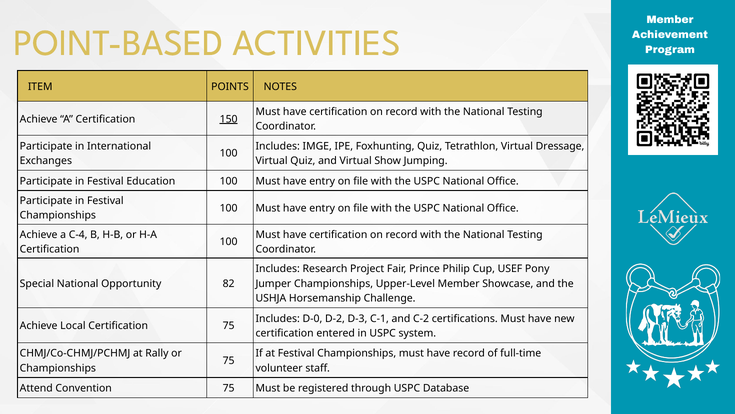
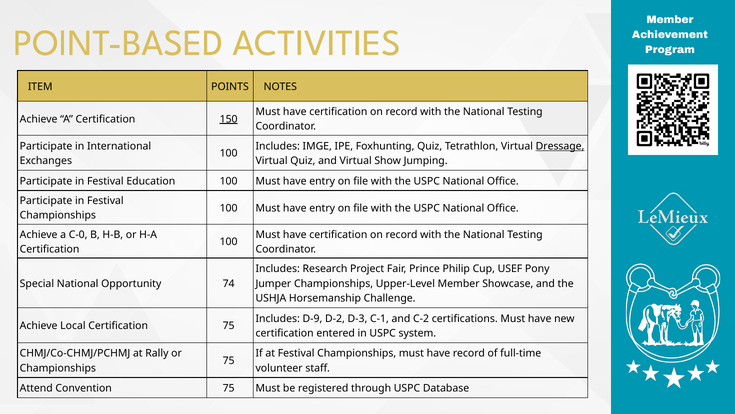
Dressage underline: none -> present (560, 146)
C-4: C-4 -> C-0 (78, 234)
82: 82 -> 74 (229, 283)
D-0: D-0 -> D-9 (313, 318)
